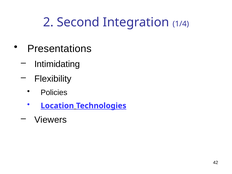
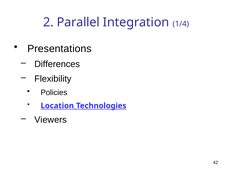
Second: Second -> Parallel (78, 22)
Intimidating: Intimidating -> Differences (57, 64)
